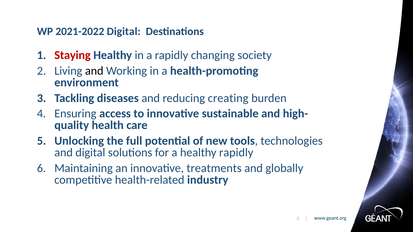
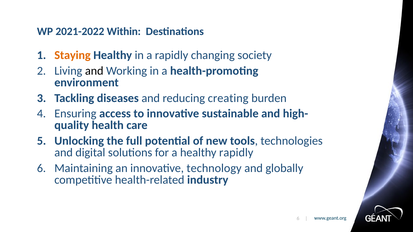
2021-2022 Digital: Digital -> Within (124, 31)
Staying colour: red -> orange (73, 55)
treatments: treatments -> technology (214, 168)
